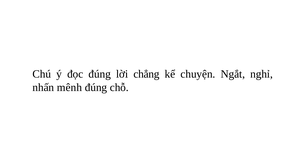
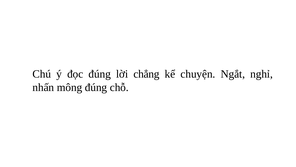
mênh: mênh -> mông (70, 87)
